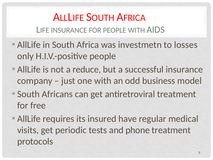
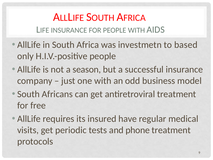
losses: losses -> based (186, 45)
reduce: reduce -> season (87, 69)
